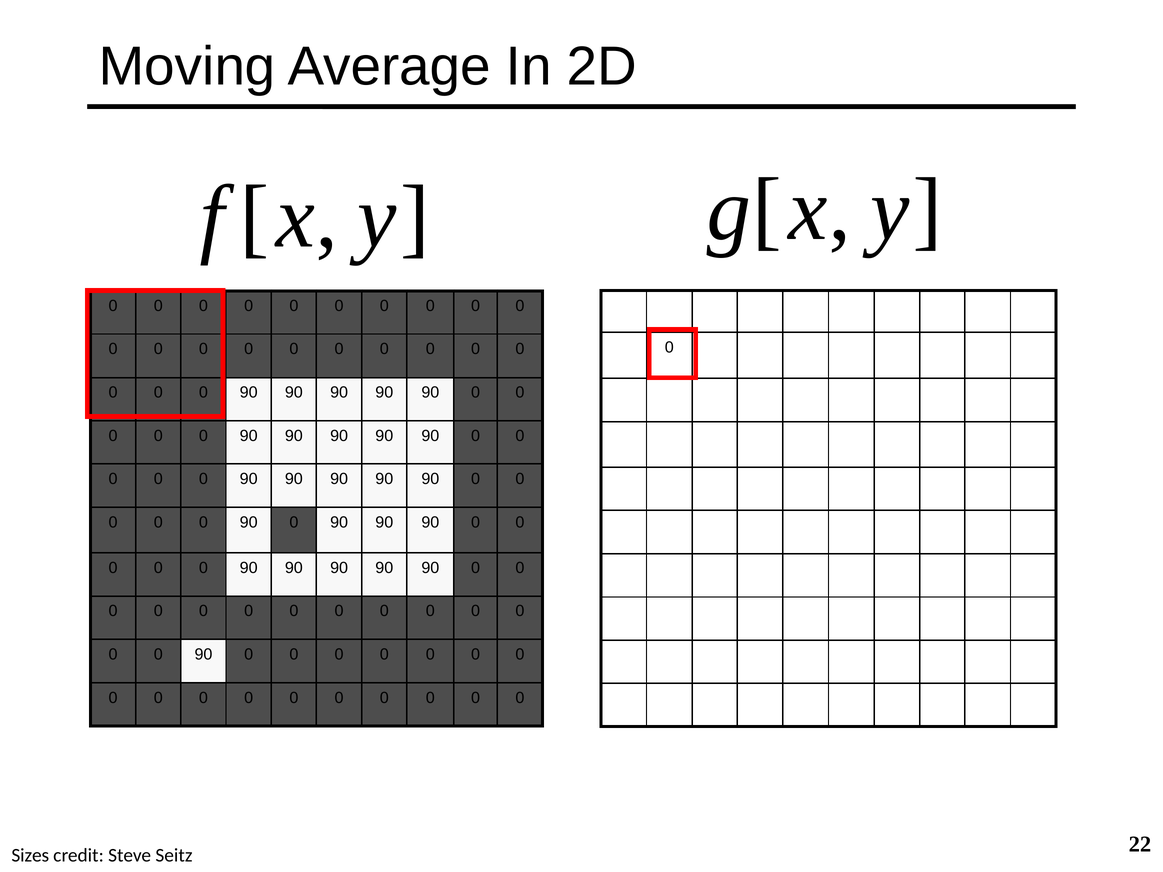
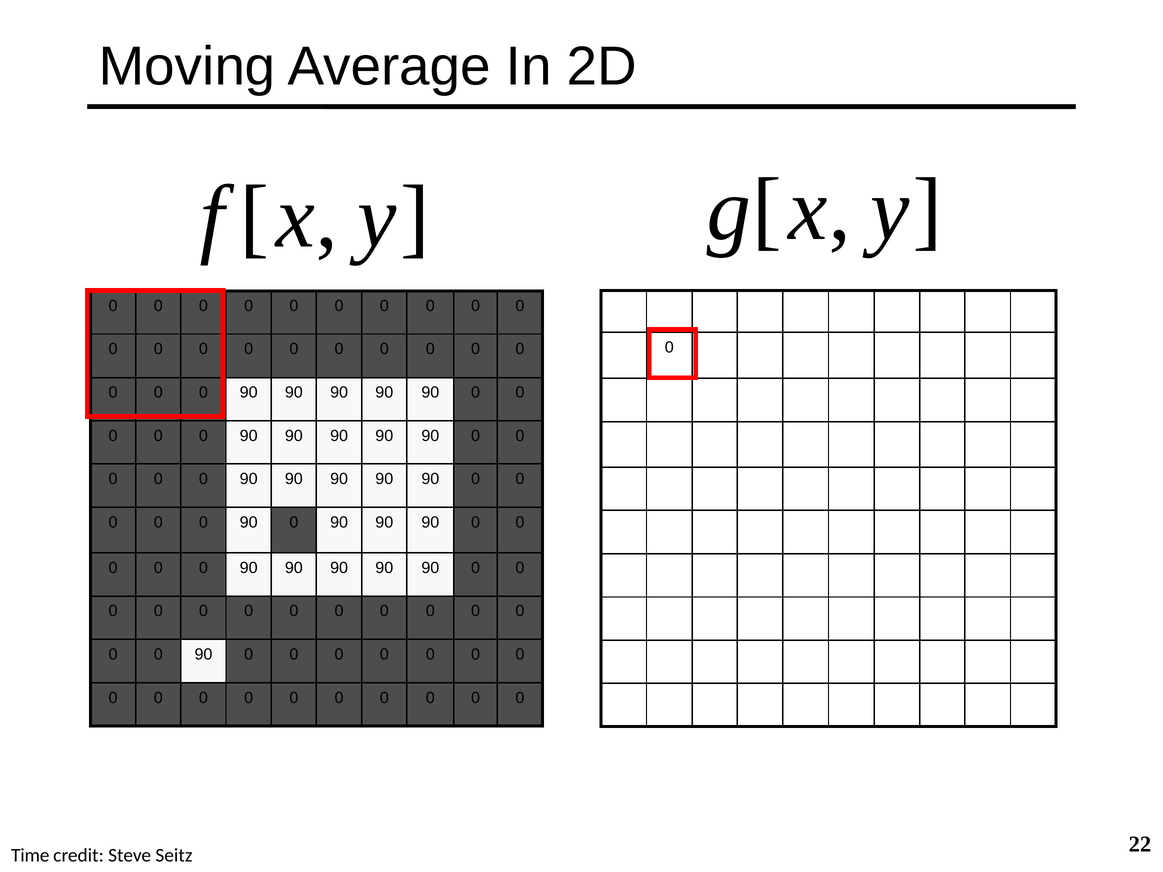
Sizes: Sizes -> Time (30, 856)
